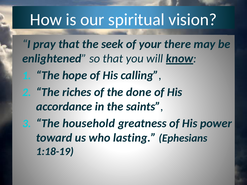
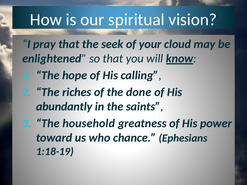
there: there -> cloud (178, 44)
accordance: accordance -> abundantly (64, 107)
lasting: lasting -> chance (135, 138)
